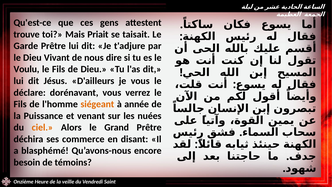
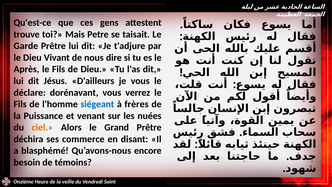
Priait: Priait -> Petre (98, 34)
Voulu: Voulu -> Après (26, 69)
siégeant colour: orange -> blue (97, 104)
année: année -> frères (137, 104)
